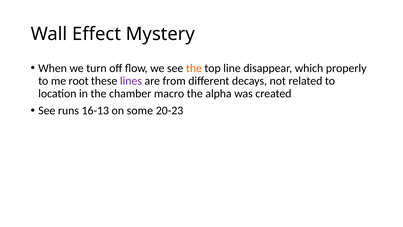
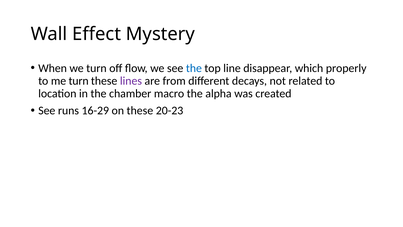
the colour: orange -> blue (194, 68)
me root: root -> turn (79, 81)
16-13: 16-13 -> 16-29 (95, 110)
on some: some -> these (140, 110)
